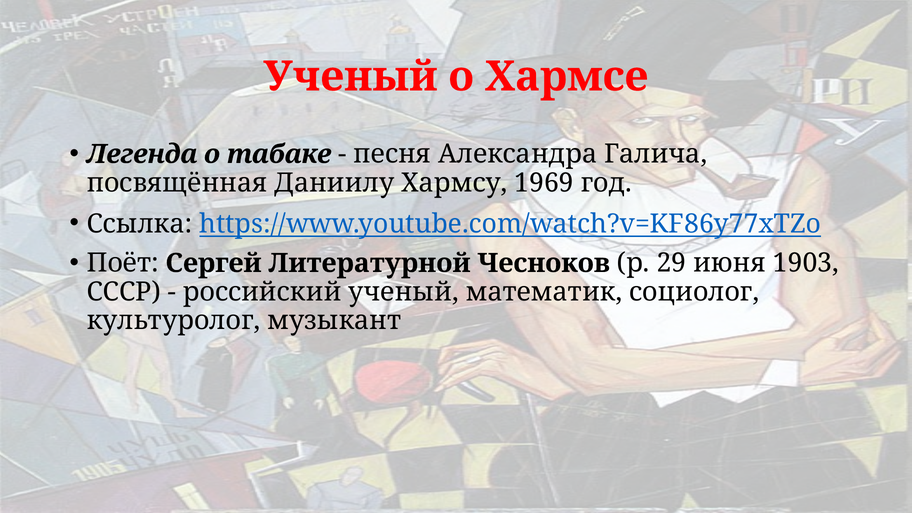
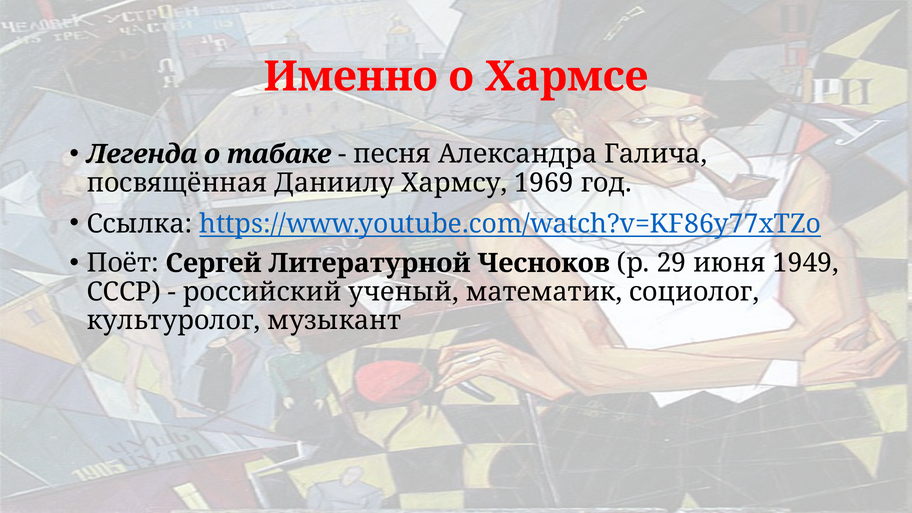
Ученый: Ученый -> Именно (351, 77)
1903: 1903 -> 1949 (806, 263)
